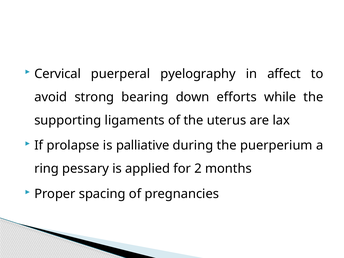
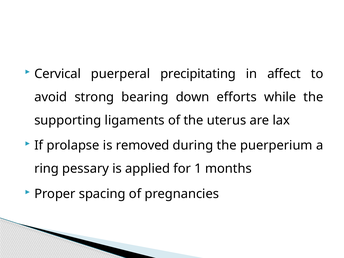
pyelography: pyelography -> precipitating (198, 74)
palliative: palliative -> removed (143, 145)
2: 2 -> 1 (198, 169)
